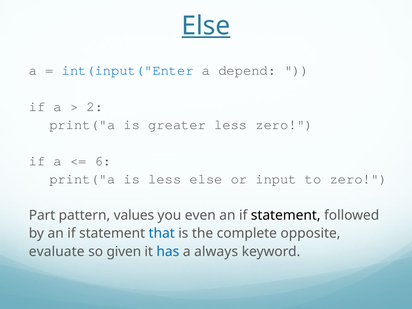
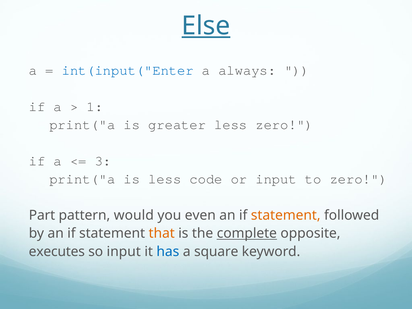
depend: depend -> always (247, 70)
2: 2 -> 1 (95, 107)
6: 6 -> 3 (103, 161)
less else: else -> code (206, 179)
values: values -> would (134, 215)
statement colour: black -> orange (286, 215)
that colour: blue -> orange (162, 233)
complete underline: none -> present (247, 233)
evaluate: evaluate -> executes (57, 252)
so given: given -> input (124, 252)
always: always -> square (216, 252)
